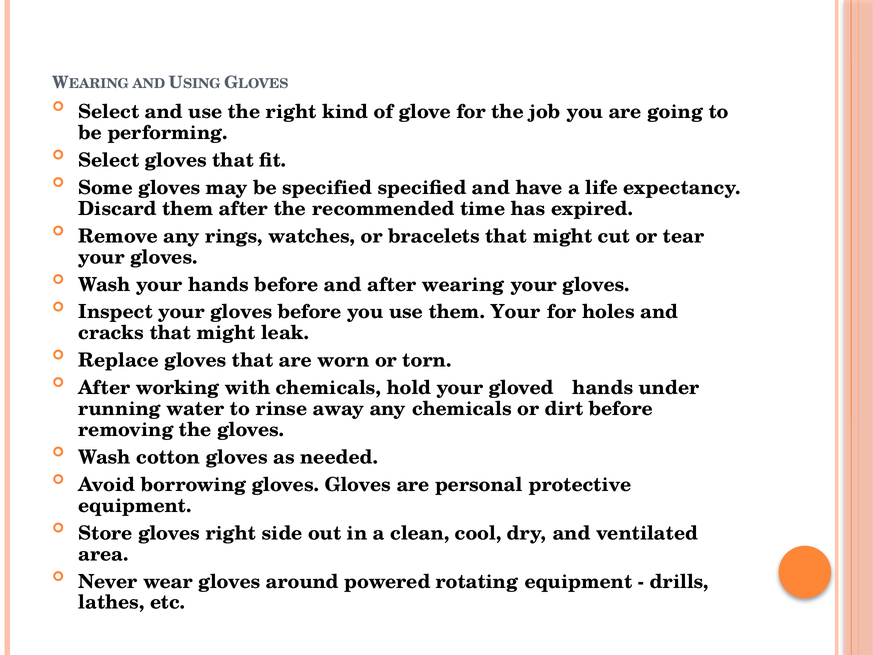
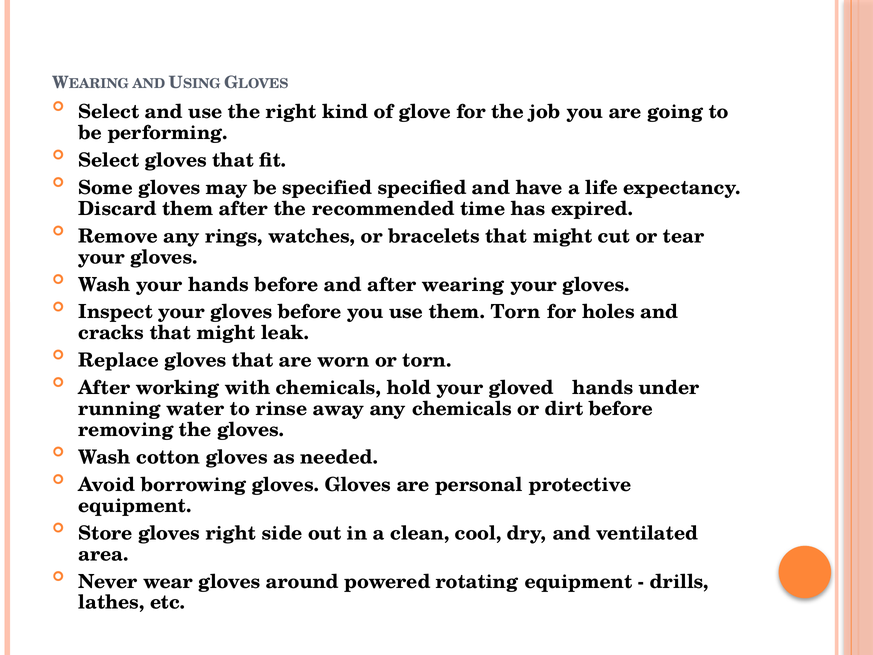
them Your: Your -> Torn (516, 312)
